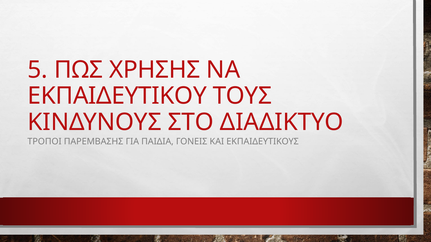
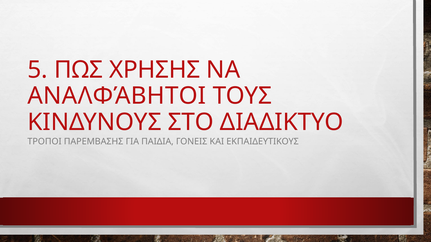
ΕΚΠΑΙΔΕΥΤΙΚΟΥ: ΕΚΠΑΙΔΕΥΤΙΚΟΥ -> ΑΝΑΛΦΆΒΗΤΟΙ (117, 96)
